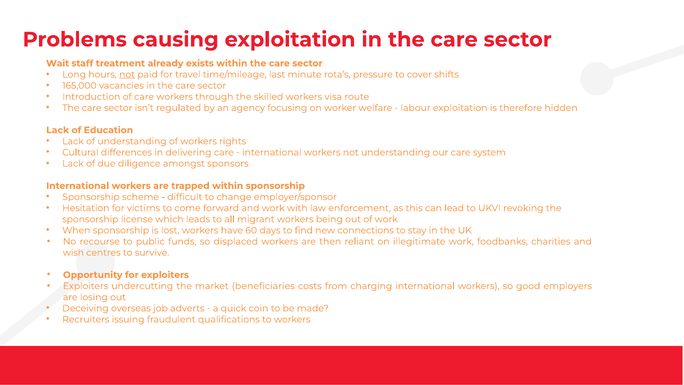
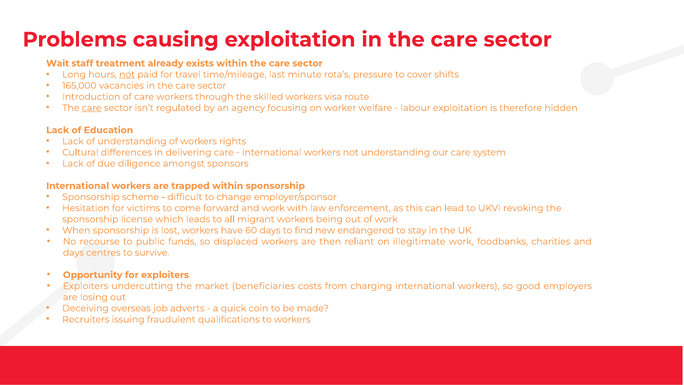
care underline: none -> present (92, 108)
connections: connections -> endangered (366, 230)
wish: wish -> days (73, 252)
